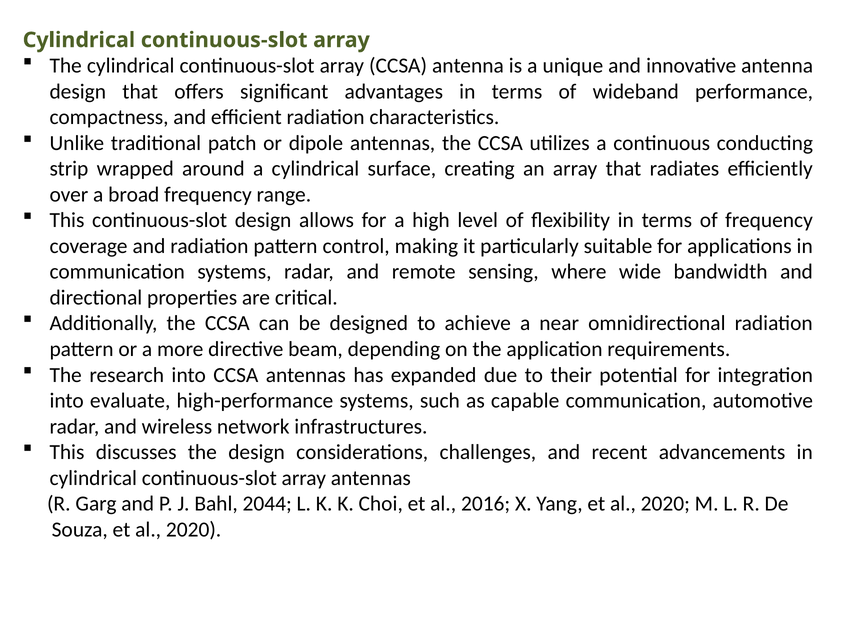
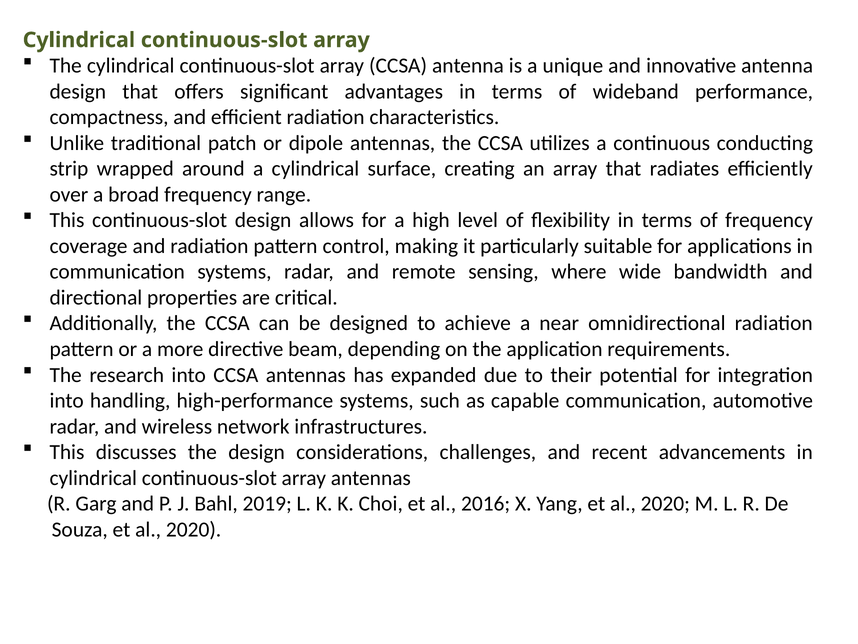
evaluate: evaluate -> handling (130, 400)
2044: 2044 -> 2019 (267, 503)
